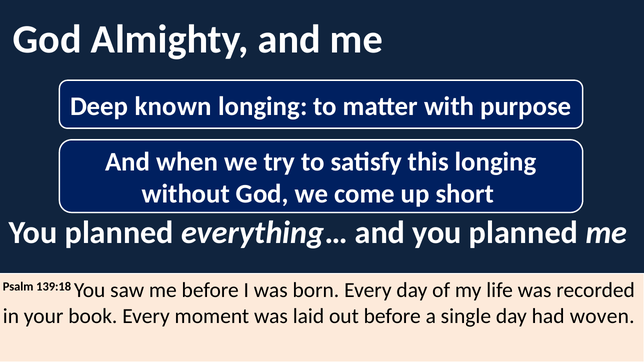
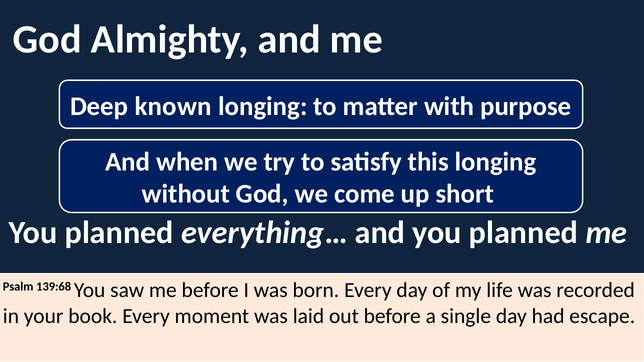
139:18: 139:18 -> 139:68 (54, 287)
woven: woven -> escape (602, 316)
